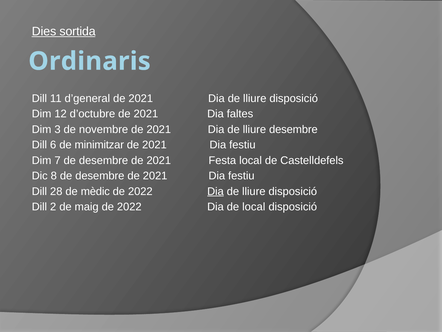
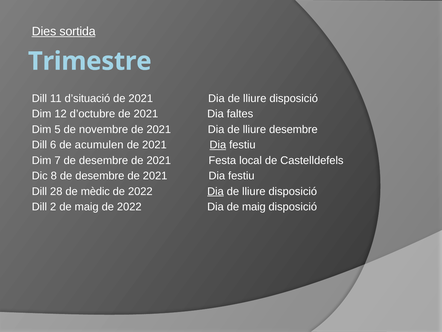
Ordinaris: Ordinaris -> Trimestre (90, 61)
d’general: d’general -> d’situació (87, 98)
3: 3 -> 5 (58, 129)
minimitzar: minimitzar -> acumulen (99, 145)
Dia underline: none -> present (218, 145)
Dia de local: local -> maig (254, 207)
